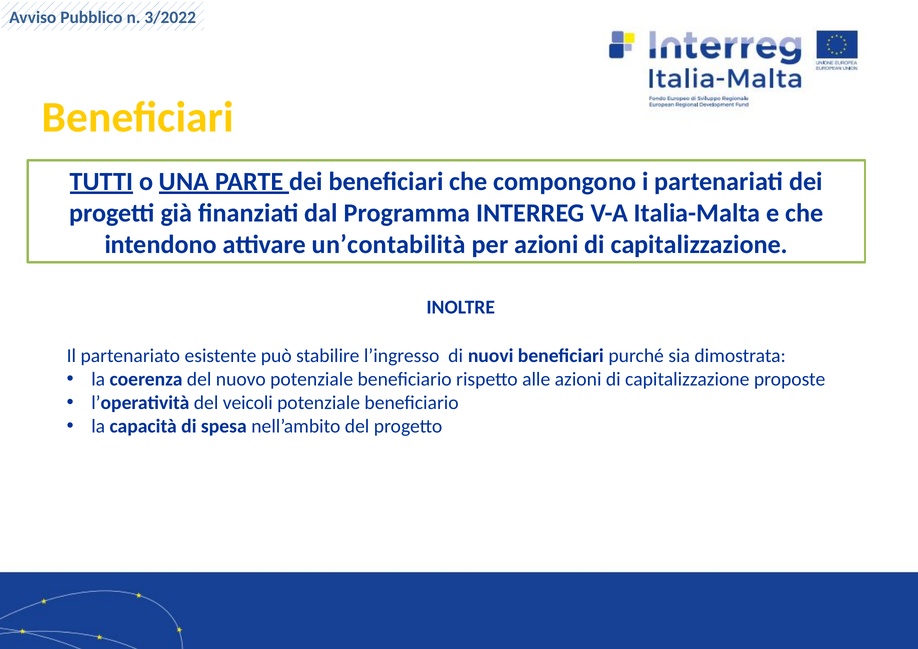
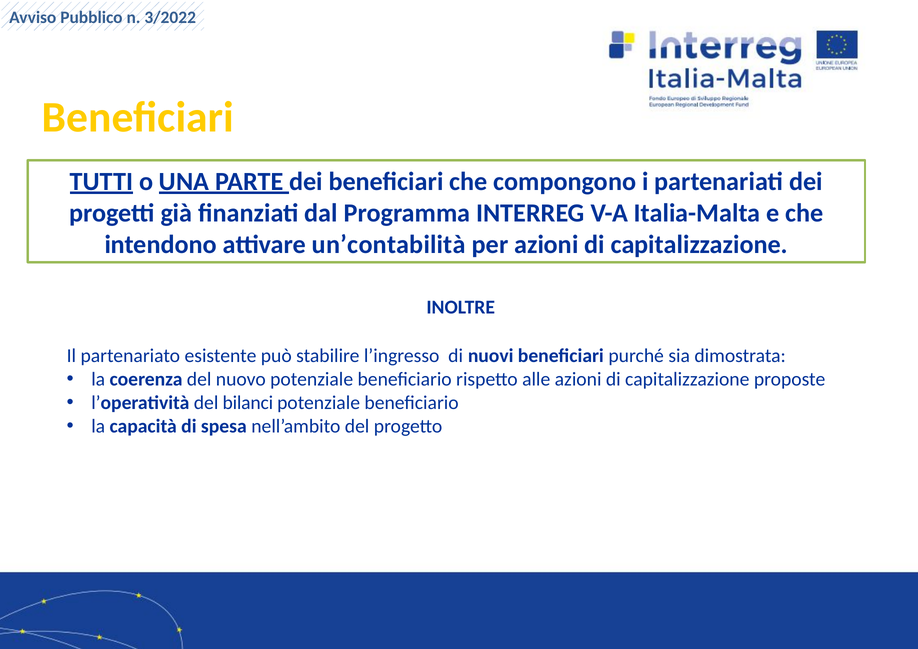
veicoli: veicoli -> bilanci (248, 403)
